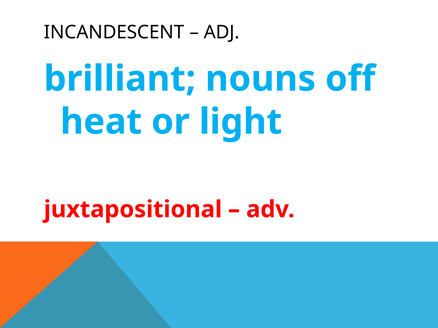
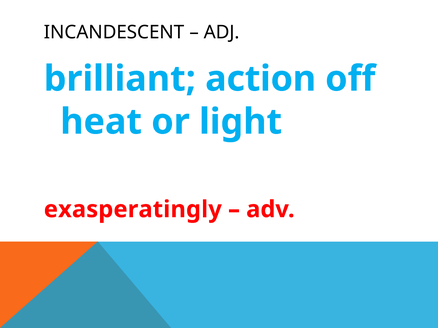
nouns: nouns -> action (261, 79)
juxtapositional: juxtapositional -> exasperatingly (133, 210)
